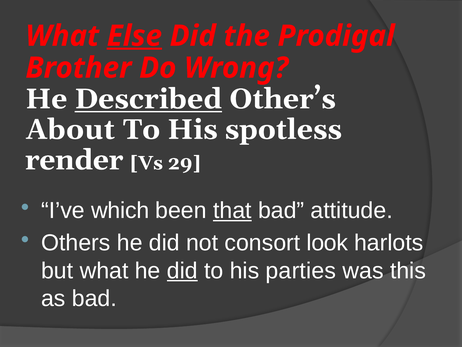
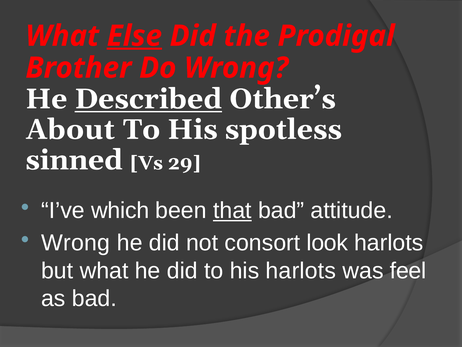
render: render -> sinned (74, 160)
Others: Others -> Wrong (76, 243)
did underline: present -> none (182, 270)
his parties: parties -> harlots (301, 270)
this: this -> feel (408, 270)
